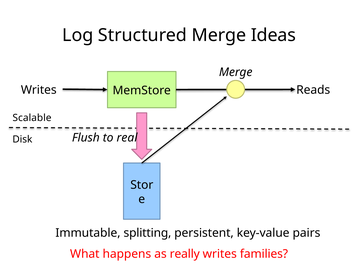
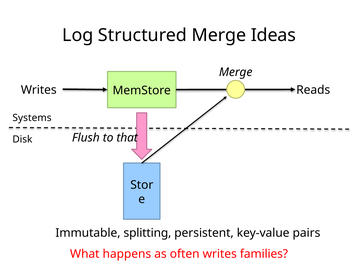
Scalable: Scalable -> Systems (32, 118)
real: real -> that (127, 138)
really: really -> often (185, 254)
